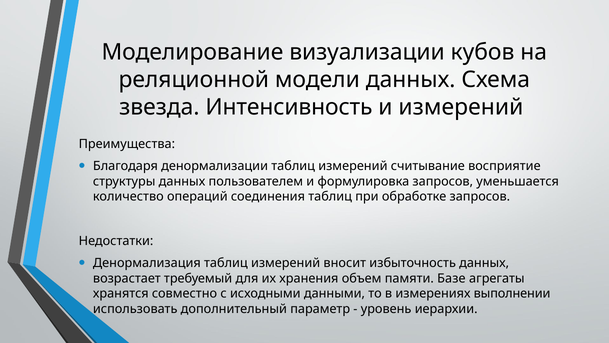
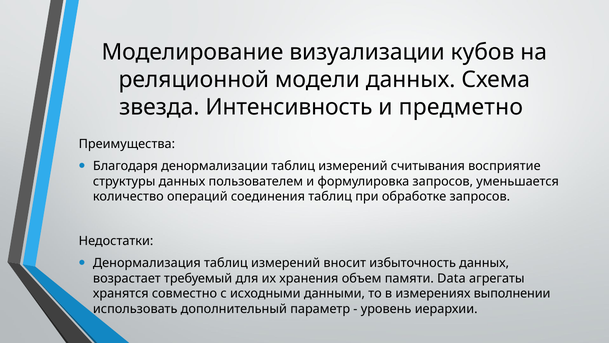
и измерений: измерений -> предметно (461, 107)
считывание: считывание -> считывания (428, 166)
Базе: Базе -> Data (451, 278)
